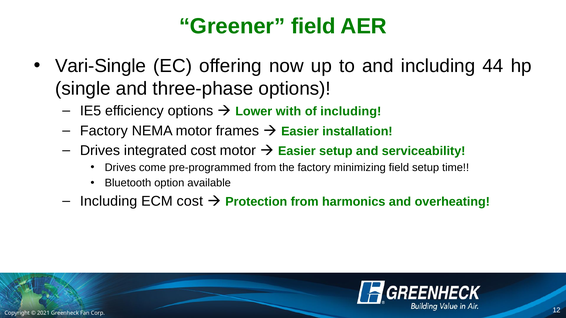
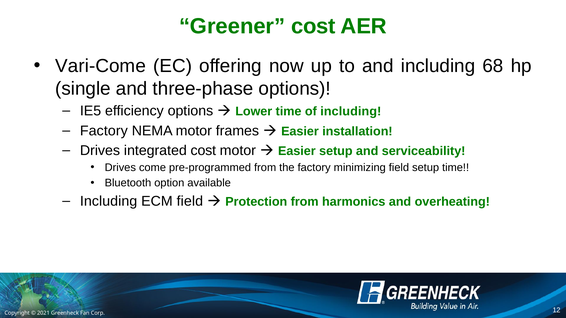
Greener field: field -> cost (313, 26)
Vari-Single: Vari-Single -> Vari-Come (101, 66)
44: 44 -> 68 (493, 66)
Lower with: with -> time (289, 112)
ECM cost: cost -> field (190, 201)
